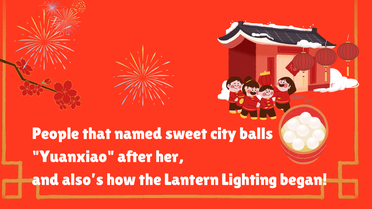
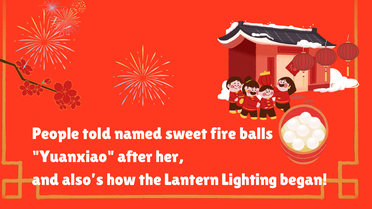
that: that -> told (97, 134)
city: city -> fire (223, 134)
